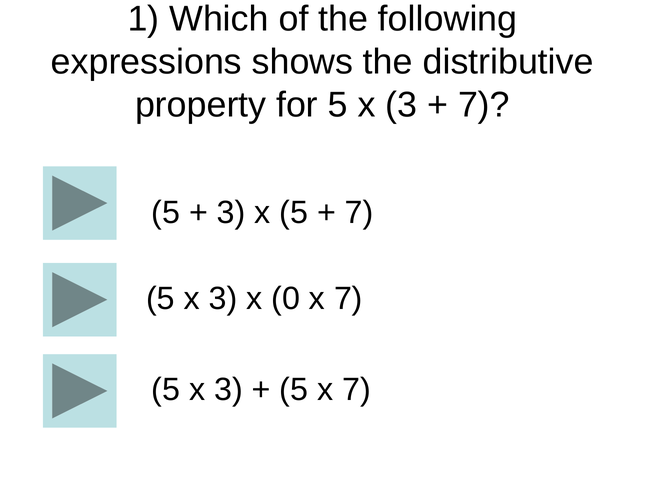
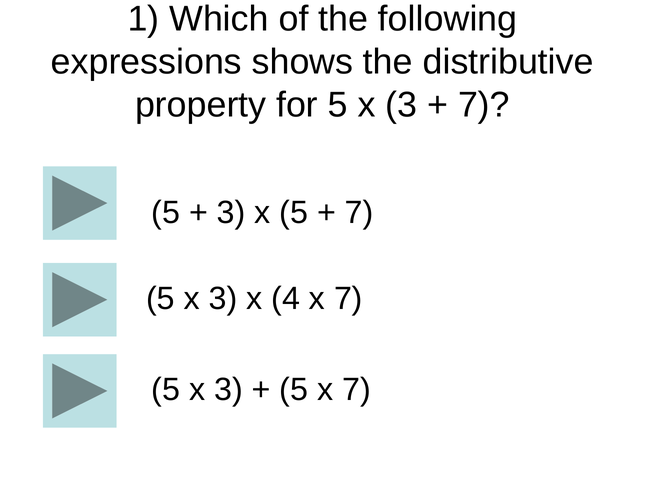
0: 0 -> 4 (286, 299)
